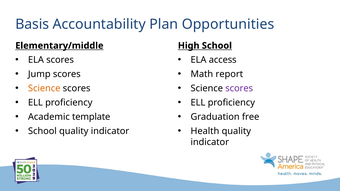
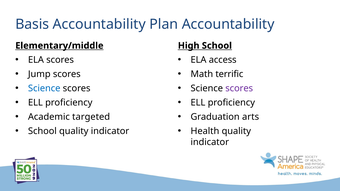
Plan Opportunities: Opportunities -> Accountability (228, 24)
report: report -> terrific (229, 74)
Science colour: orange -> blue (44, 89)
template: template -> targeted (91, 117)
free: free -> arts (251, 117)
